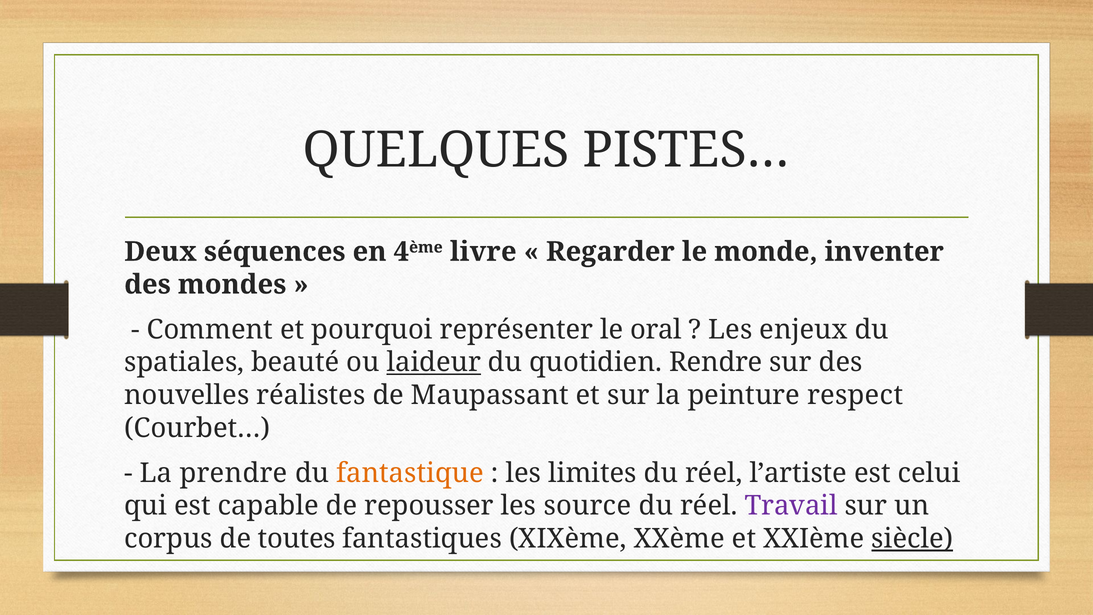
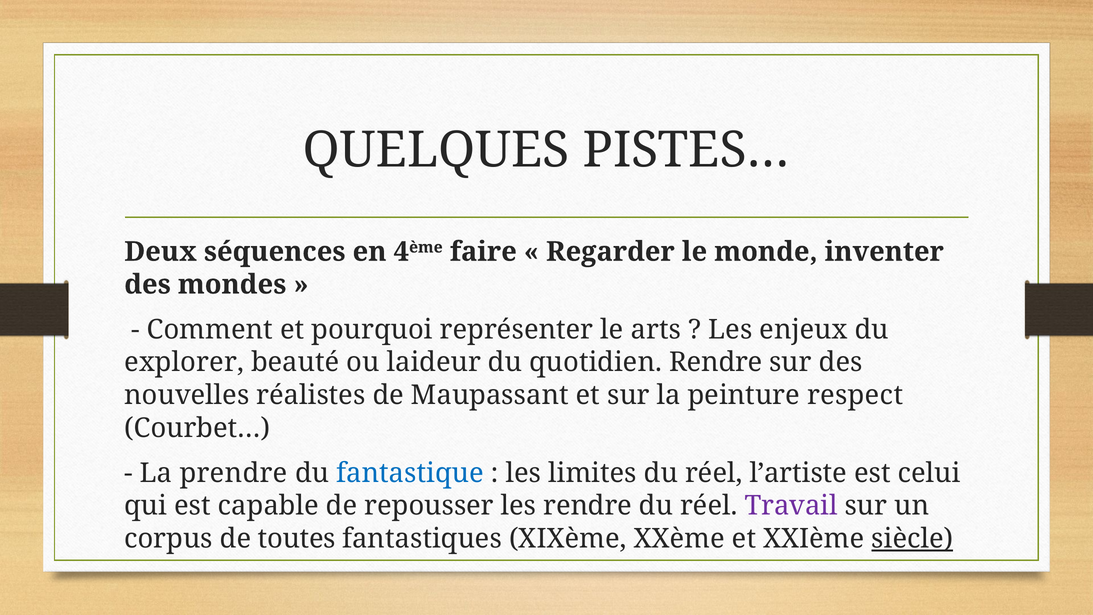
livre: livre -> faire (483, 252)
oral: oral -> arts (656, 330)
spatiales: spatiales -> explorer (184, 362)
laideur underline: present -> none (434, 362)
fantastique colour: orange -> blue (410, 473)
les source: source -> rendre (588, 506)
